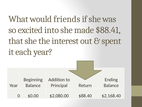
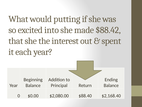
friends: friends -> putting (67, 19)
$88.41: $88.41 -> $88.42 (108, 30)
